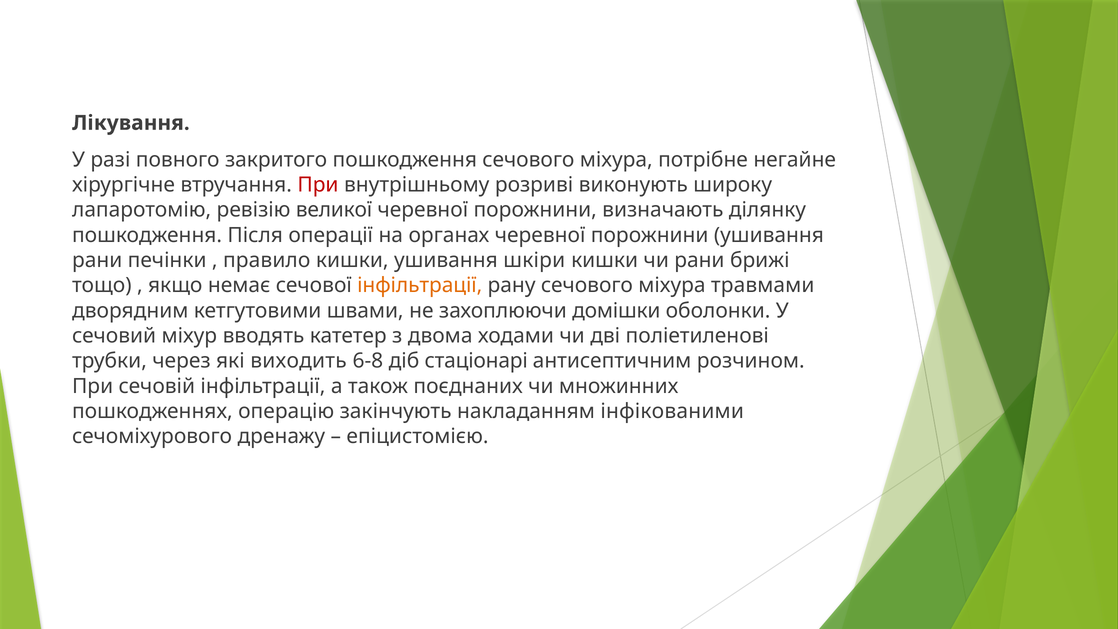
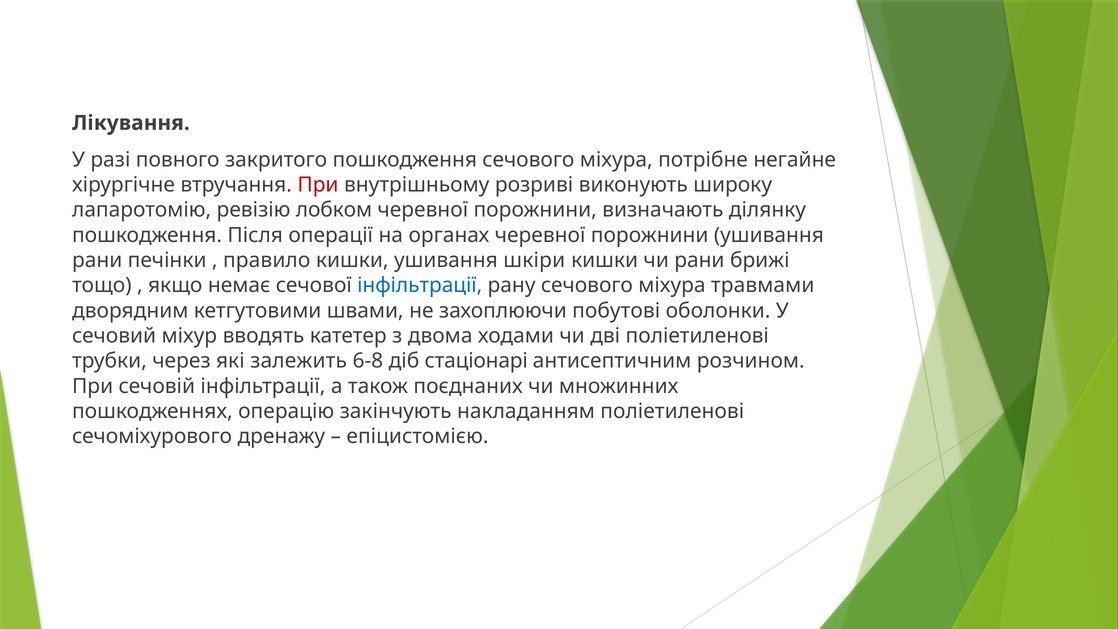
великої: великої -> лобком (334, 210)
інфільтрації colour: orange -> blue (420, 285)
домішки: домішки -> побутові (616, 311)
виходить: виходить -> залежить (299, 361)
накладанням інфікованими: інфікованими -> поліетиленові (672, 411)
